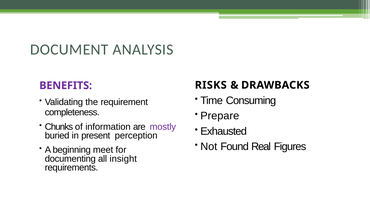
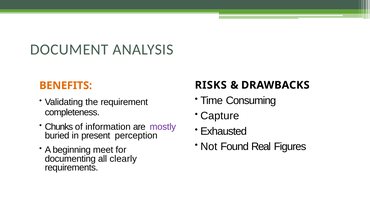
BENEFITS colour: purple -> orange (66, 86)
Prepare: Prepare -> Capture (220, 116)
insight: insight -> clearly (123, 159)
